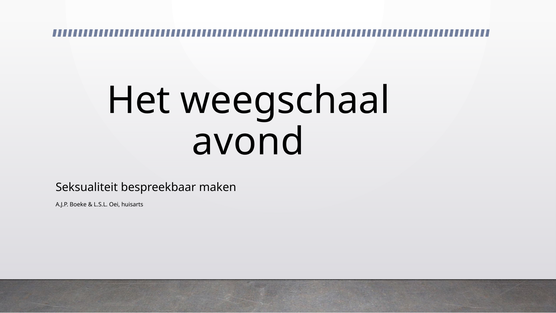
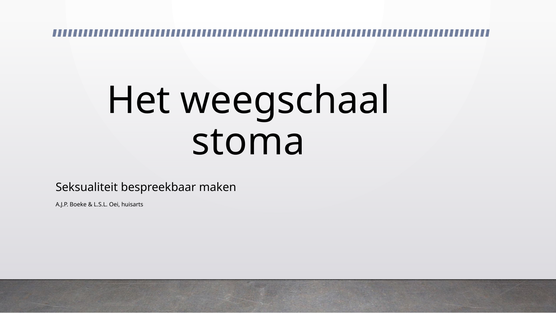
avond: avond -> stoma (248, 142)
